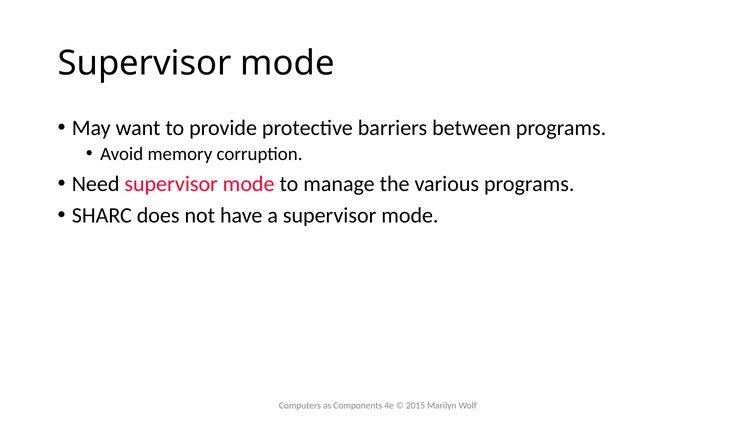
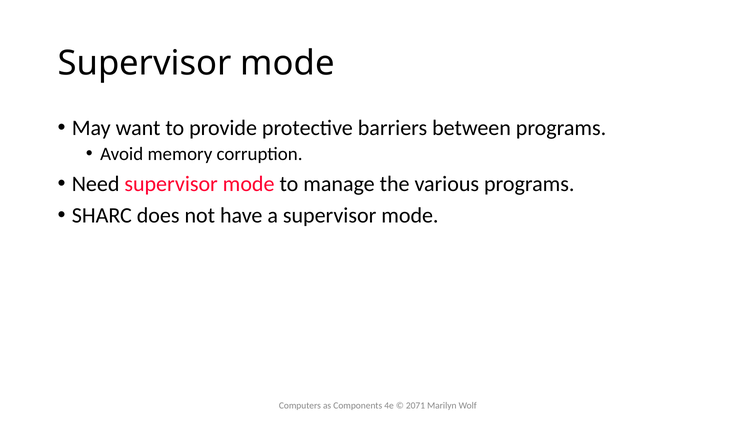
2015: 2015 -> 2071 (415, 406)
